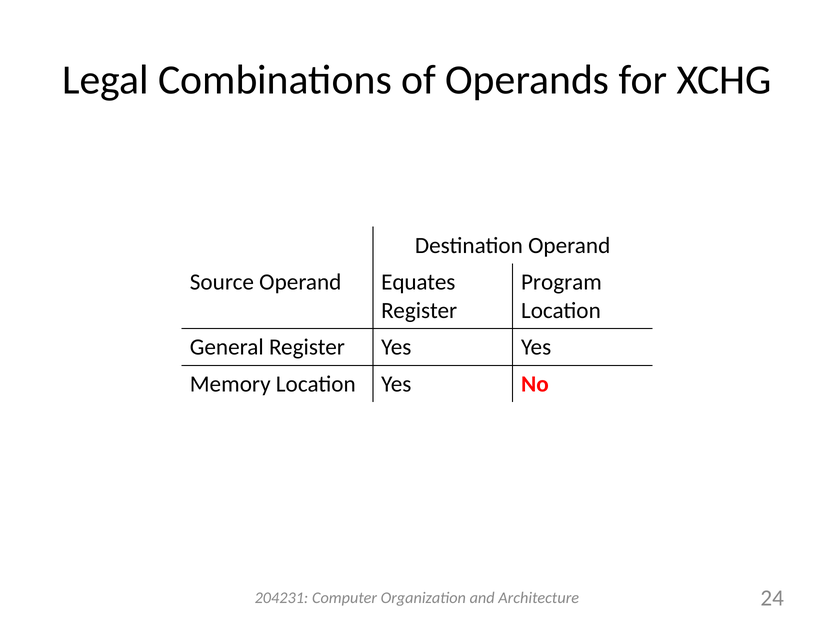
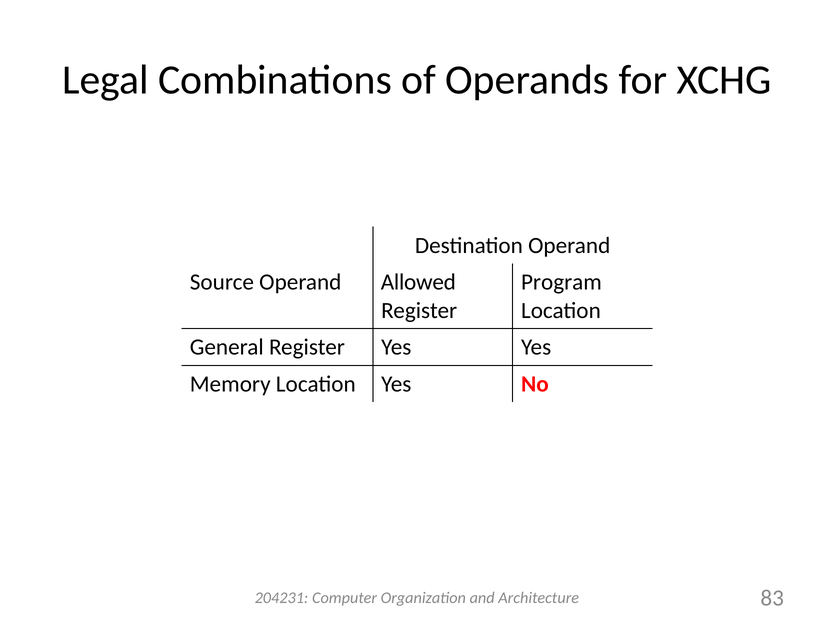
Equates: Equates -> Allowed (418, 282)
24: 24 -> 83 (772, 598)
